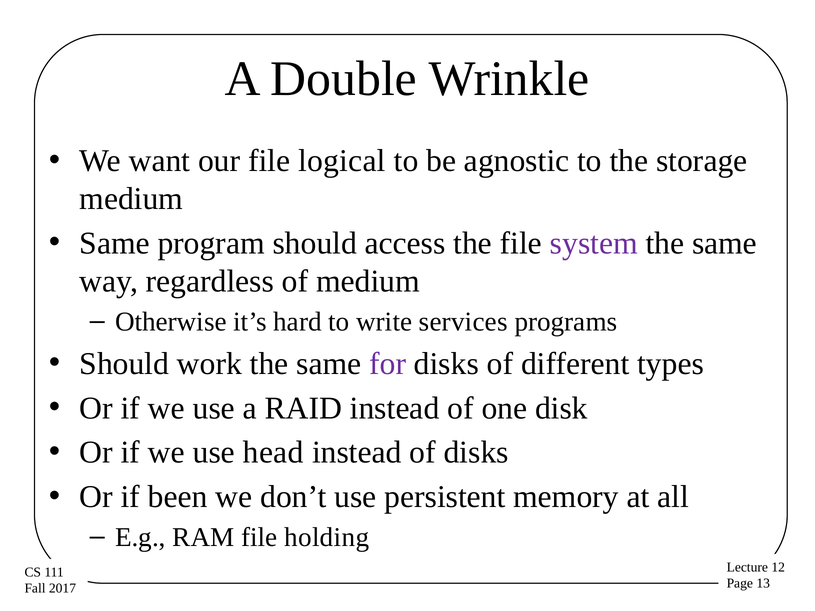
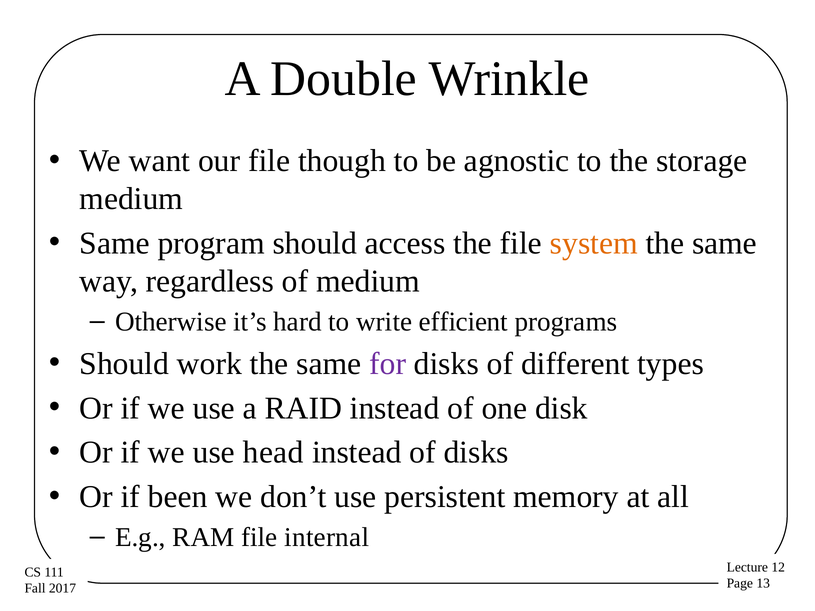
logical: logical -> though (342, 161)
system colour: purple -> orange (594, 243)
services: services -> efficient (463, 322)
holding: holding -> internal (327, 537)
